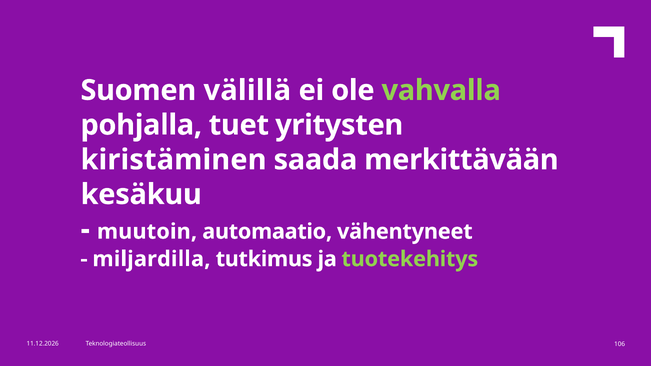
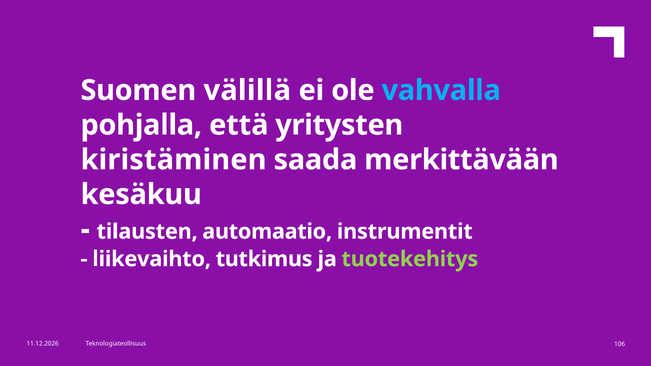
vahvalla colour: light green -> light blue (441, 90)
tuet: tuet -> että (239, 125)
muutoin: muutoin -> tilausten (147, 232)
vähentyneet: vähentyneet -> instrumentit (405, 232)
miljardilla: miljardilla -> liikevaihto (152, 259)
